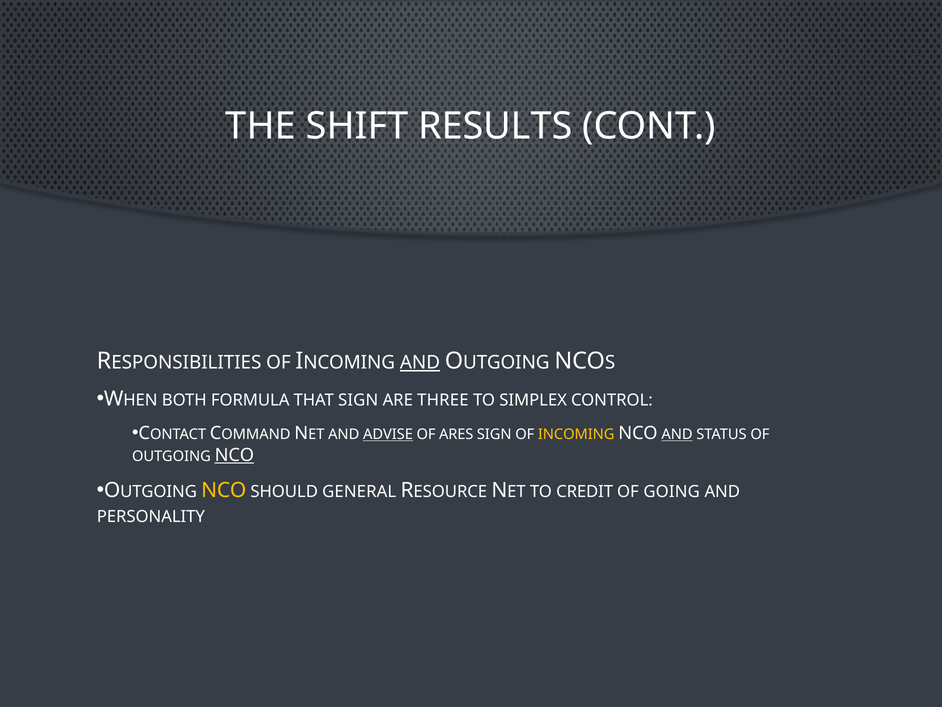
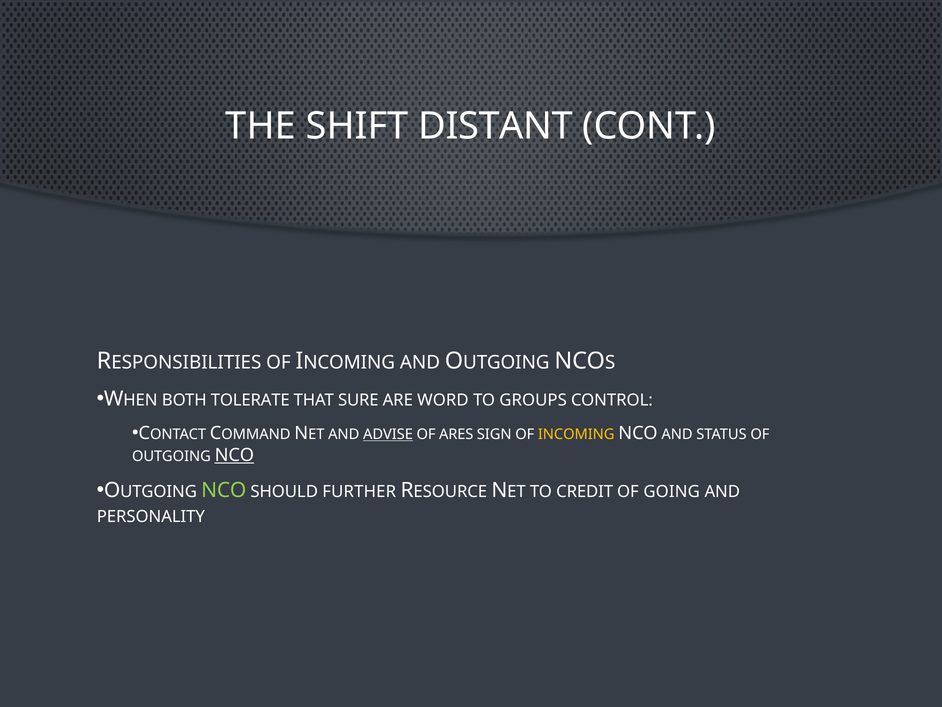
RESULTS: RESULTS -> DISTANT (495, 126)
AND underline: present -> none (420, 362)
FORMULA: FORMULA -> TOLERATE (250, 400)
THAT SIGN: SIGN -> SURE (358, 400)
THREE: THREE -> WORD (443, 400)
SIMPLEX: SIMPLEX -> GROUPS (533, 400)
AND underline: present -> none (677, 434)
NCO colour: yellow -> light green (224, 490)
GENERAL: GENERAL -> FURTHER (359, 491)
